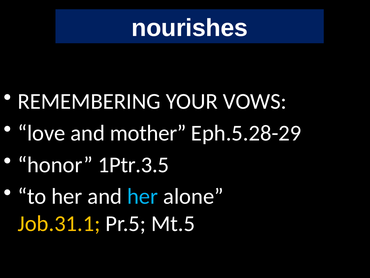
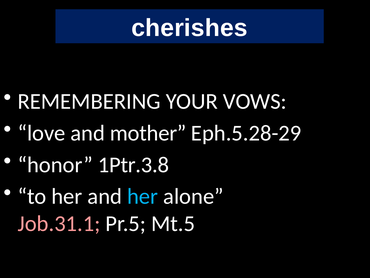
nourishes: nourishes -> cherishes (189, 28)
1Ptr.3.5: 1Ptr.3.5 -> 1Ptr.3.8 (133, 165)
Job.31.1 colour: yellow -> pink (59, 223)
